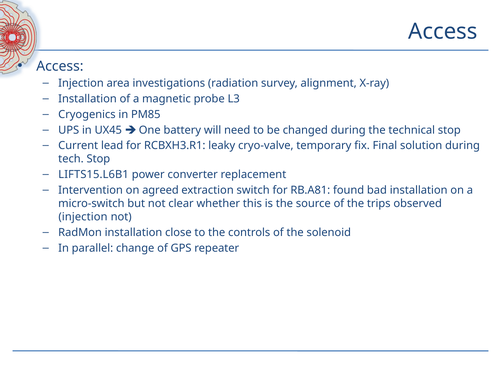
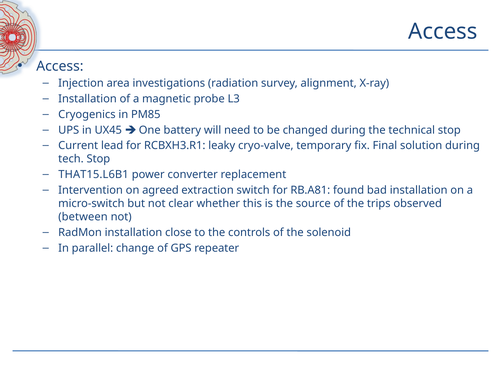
LIFTS15.L6B1: LIFTS15.L6B1 -> THAT15.L6B1 (94, 174)
injection: injection -> between (83, 217)
